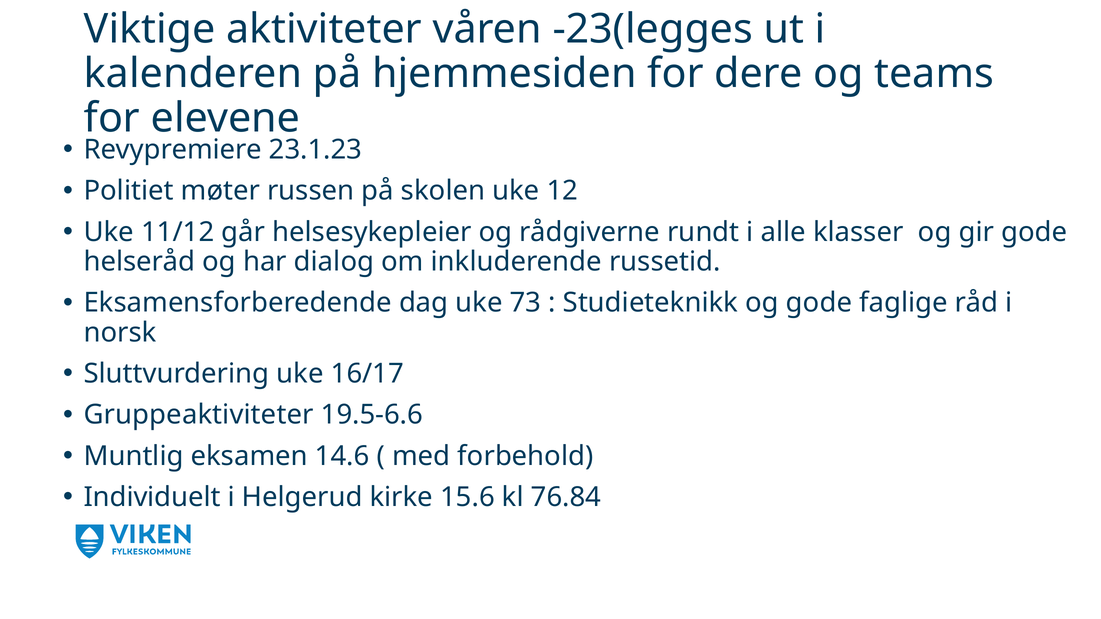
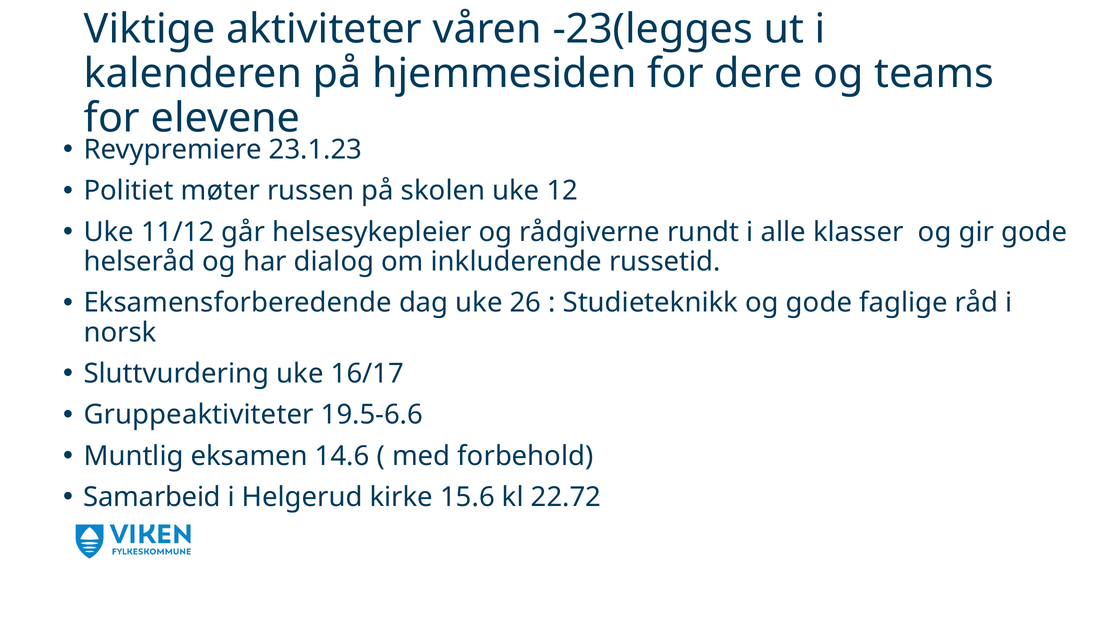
73: 73 -> 26 (526, 303)
Individuelt: Individuelt -> Samarbeid (152, 497)
76.84: 76.84 -> 22.72 (566, 497)
